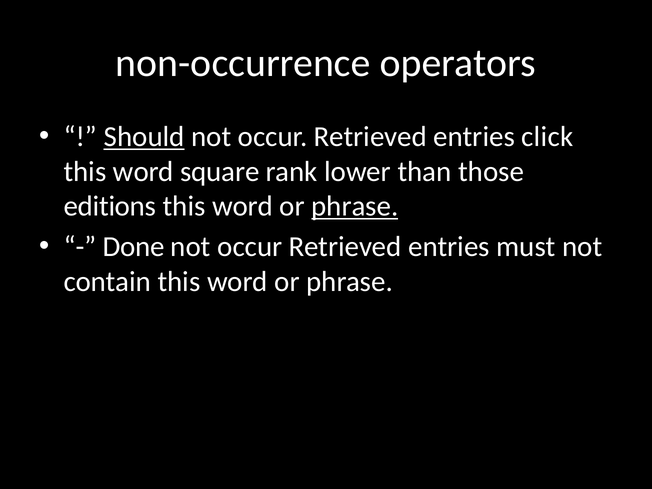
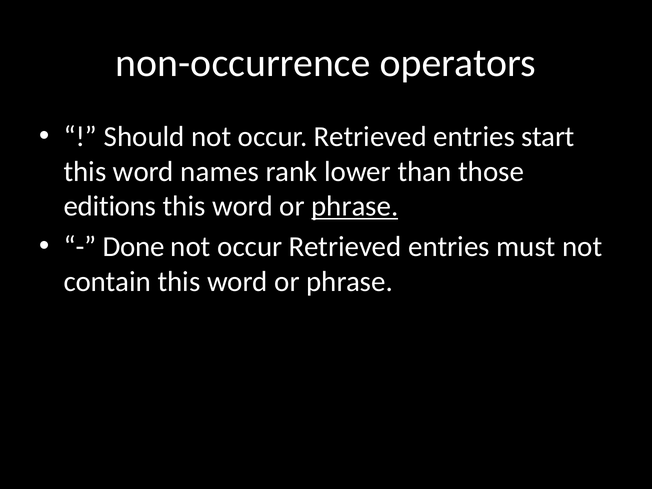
Should underline: present -> none (144, 137)
click: click -> start (548, 137)
square: square -> names (220, 172)
